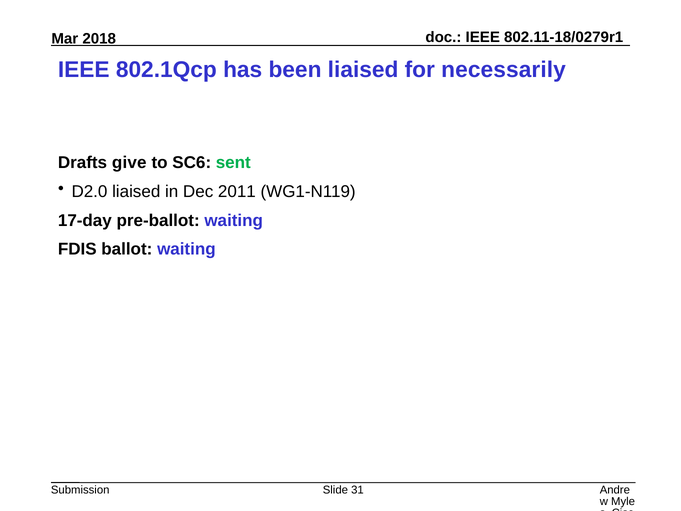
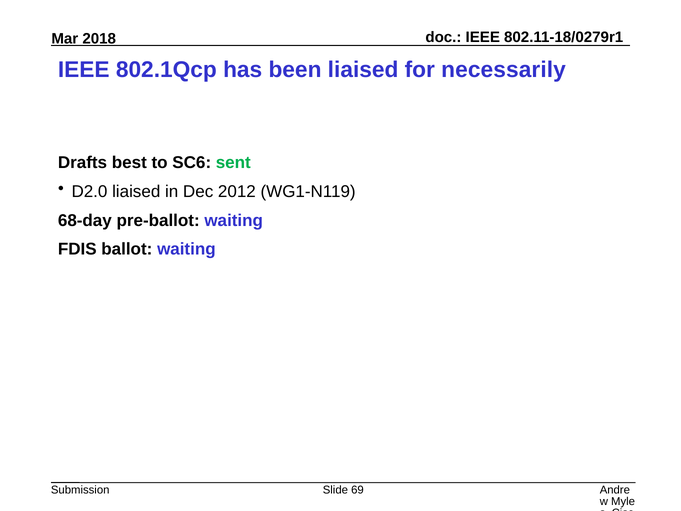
give: give -> best (129, 162)
2011: 2011 -> 2012 (237, 191)
17-day: 17-day -> 68-day (85, 220)
31: 31 -> 69 (358, 490)
